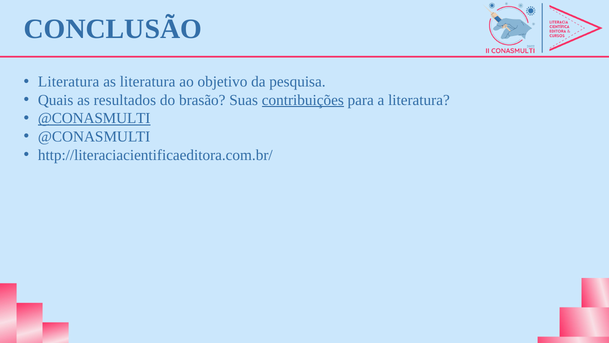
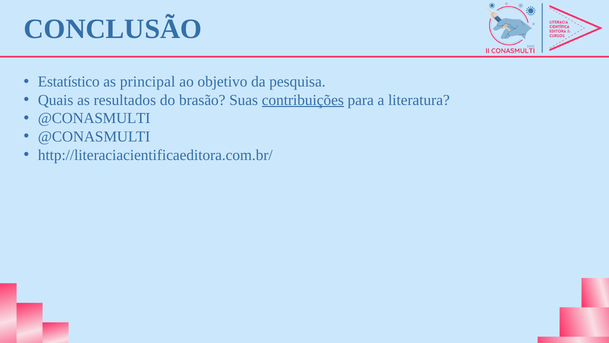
Literatura: Literatura -> Estatístico (69, 82)
as literatura: literatura -> principal (148, 82)
@CONASMULTI underline: present -> none (94, 118)
